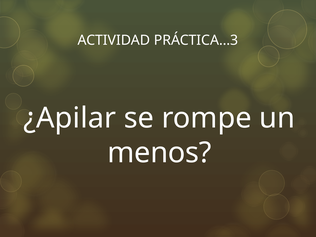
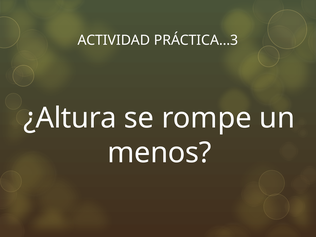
¿Apilar: ¿Apilar -> ¿Altura (70, 118)
